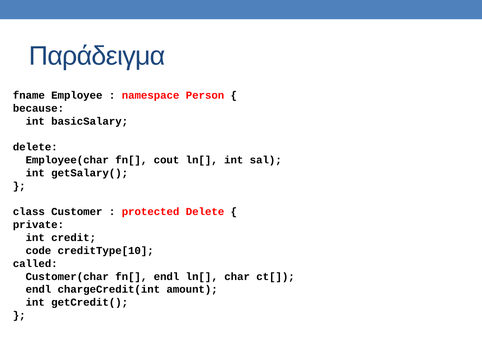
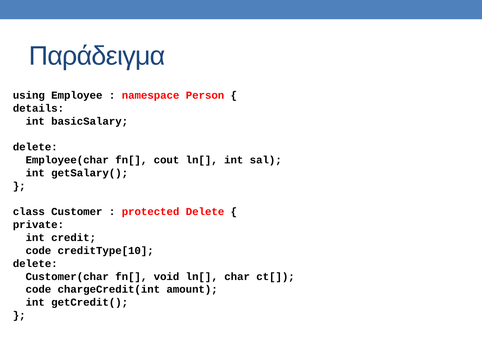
fname: fname -> using (29, 95)
because: because -> details (38, 108)
called: called -> delete (35, 264)
fn[ endl: endl -> void (166, 277)
endl: endl -> code (38, 290)
